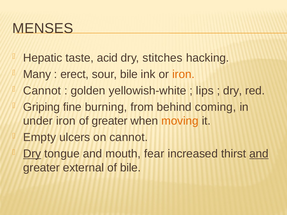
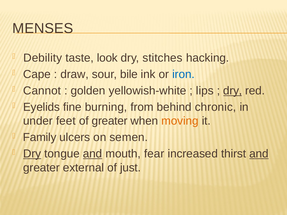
Hepatic: Hepatic -> Debility (43, 58)
acid: acid -> look (107, 58)
Many: Many -> Cape (37, 74)
erect: erect -> draw (75, 74)
iron colour: orange -> blue (183, 74)
dry underline: none -> present (233, 91)
Griping: Griping -> Eyelids (42, 107)
coming: coming -> chronic (215, 107)
under iron: iron -> feet (66, 121)
Empty: Empty -> Family (40, 138)
on cannot: cannot -> semen (129, 138)
and underline: none -> present (93, 154)
of bile: bile -> just (130, 168)
